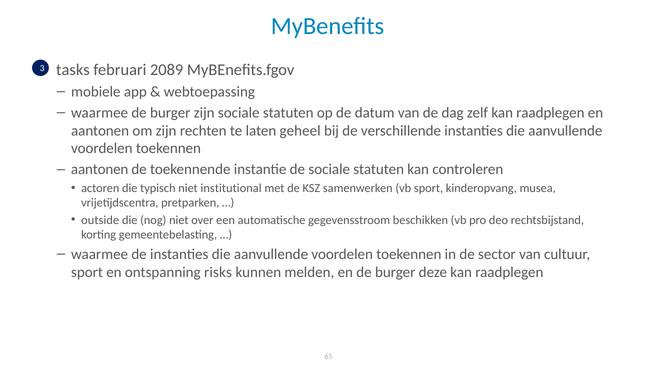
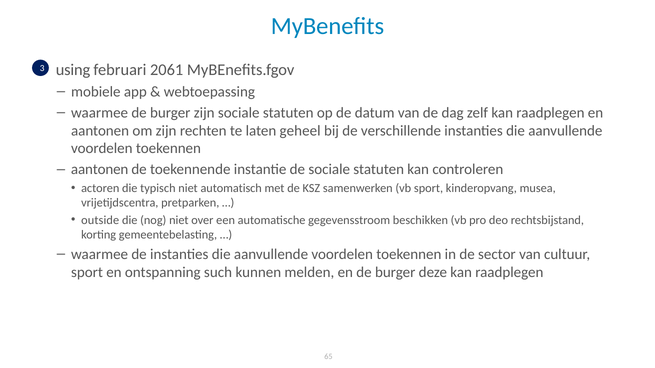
tasks: tasks -> using (73, 70)
2089: 2089 -> 2061 (167, 70)
institutional: institutional -> automatisch (231, 188)
risks: risks -> such (218, 273)
